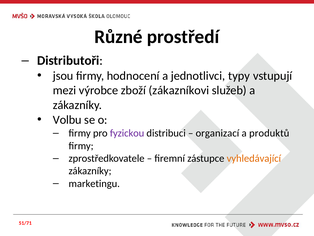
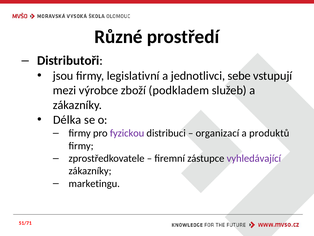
hodnocení: hodnocení -> legislativní (133, 76)
typy: typy -> sebe (239, 76)
zákazníkovi: zákazníkovi -> podkladem (179, 90)
Volbu: Volbu -> Délka (67, 119)
vyhledávající colour: orange -> purple (254, 158)
